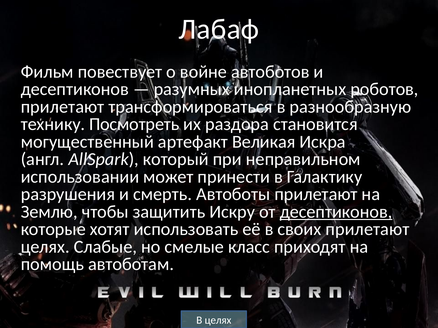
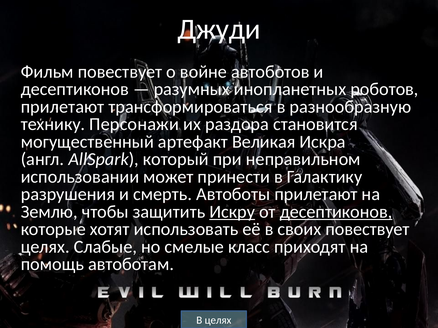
Лабаф: Лабаф -> Джуди (219, 29)
Посмотреть: Посмотреть -> Персонажи (134, 124)
Искру underline: none -> present (232, 212)
своих прилетают: прилетают -> повествует (368, 230)
